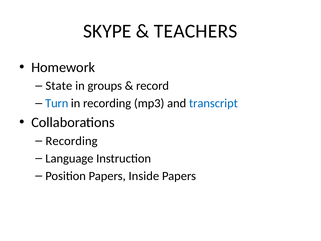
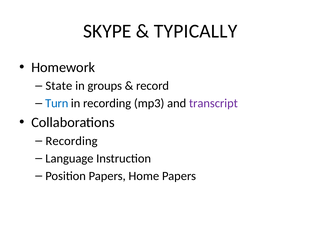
TEACHERS: TEACHERS -> TYPICALLY (196, 31)
transcript colour: blue -> purple (213, 103)
Inside: Inside -> Home (144, 176)
